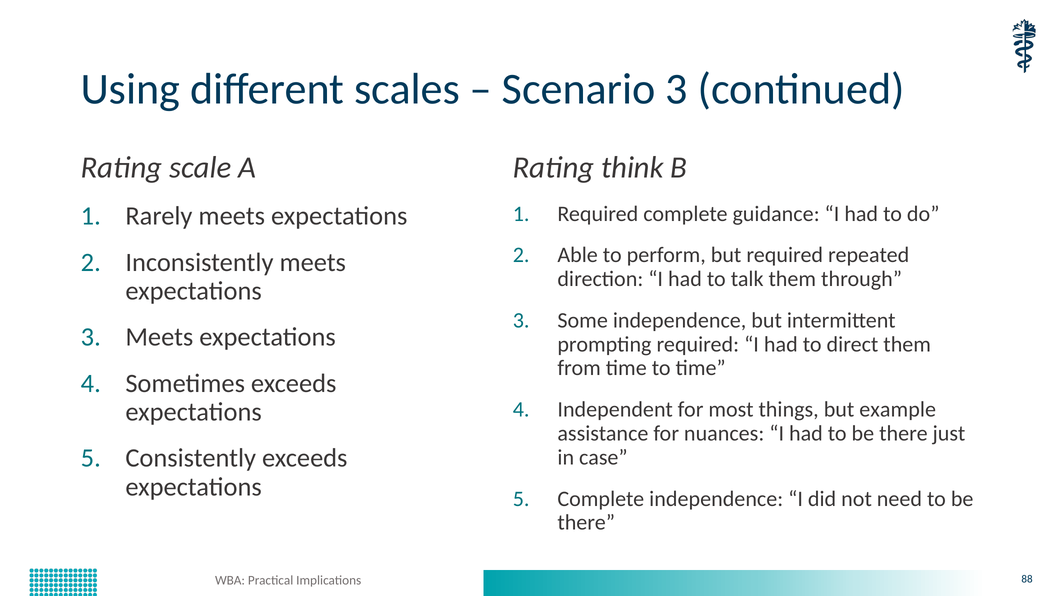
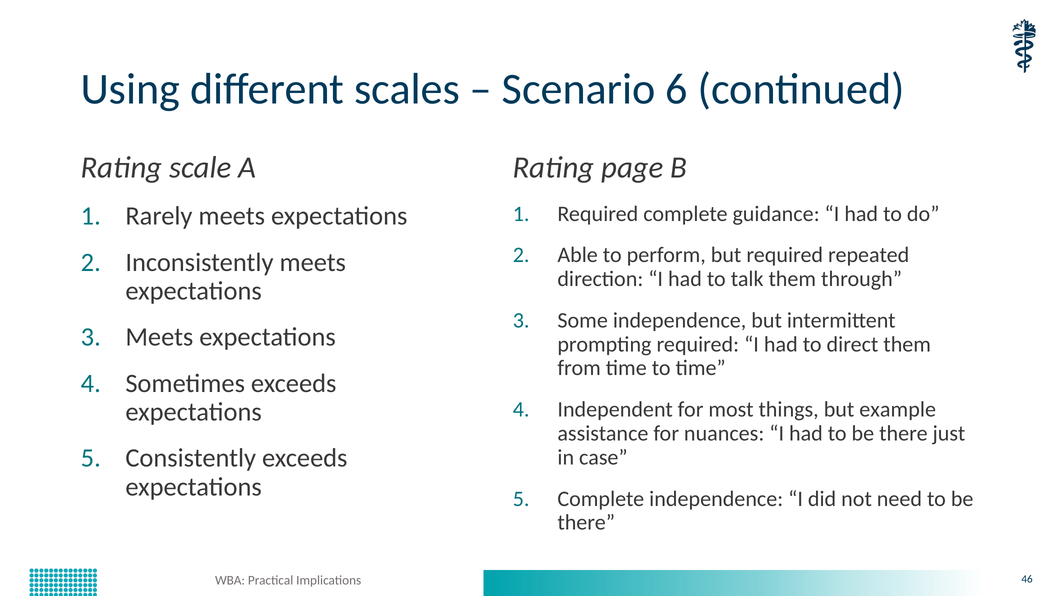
Scenario 3: 3 -> 6 (677, 89)
think: think -> page (632, 167)
88: 88 -> 46 (1027, 579)
